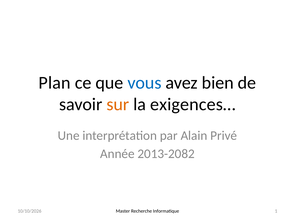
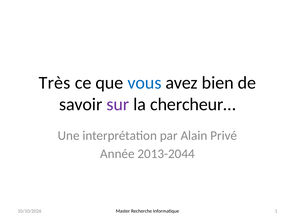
Plan: Plan -> Très (55, 83)
sur colour: orange -> purple (118, 105)
exigences…: exigences… -> chercheur… (193, 105)
2013-2082: 2013-2082 -> 2013-2044 (166, 154)
